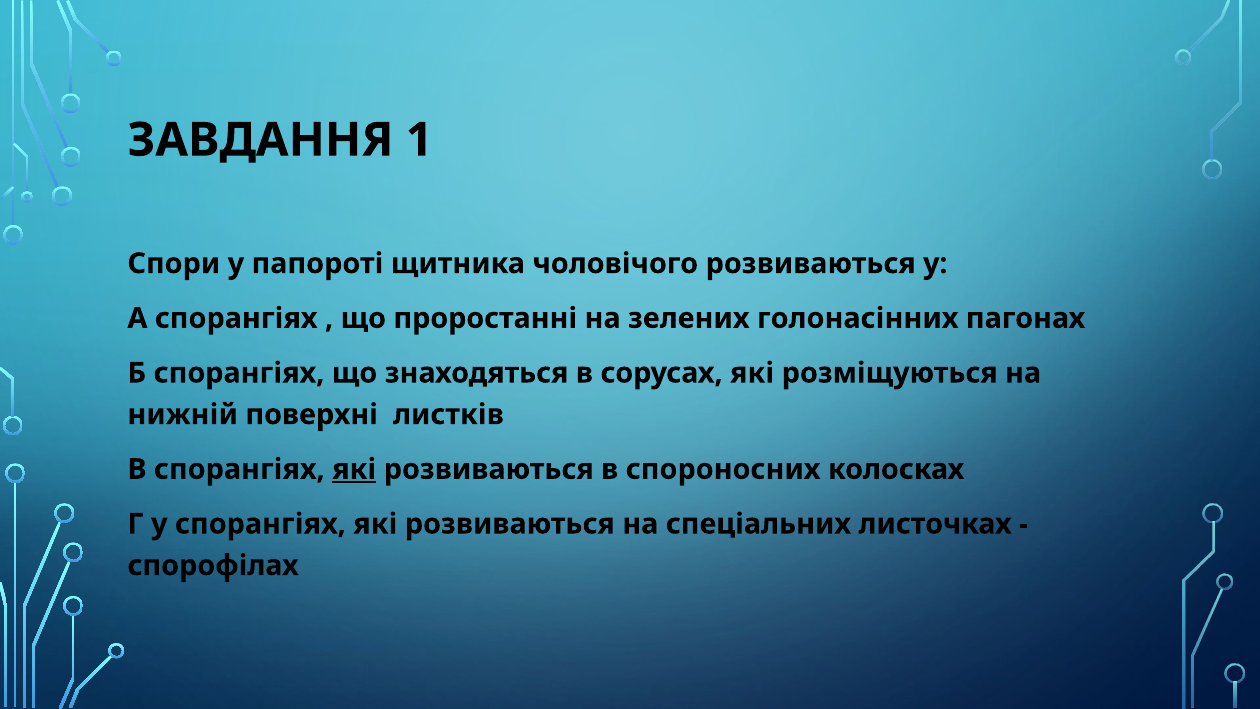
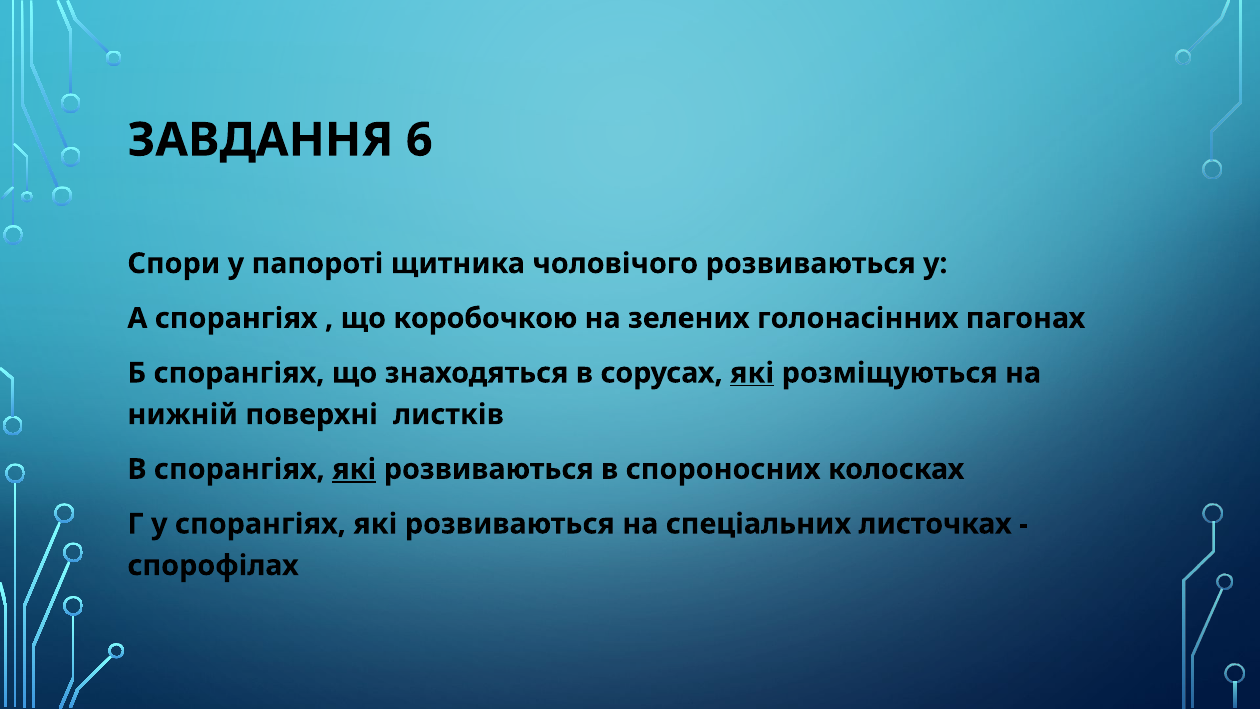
1: 1 -> 6 (419, 140)
проростанні: проростанні -> коробочкою (485, 318)
які underline: none -> present (752, 373)
